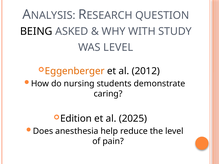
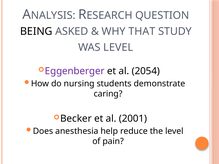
WITH: WITH -> THAT (142, 31)
Eggenberger colour: orange -> purple (75, 71)
2012: 2012 -> 2054 (146, 71)
Edition: Edition -> Becker (76, 119)
2025: 2025 -> 2001 (133, 119)
